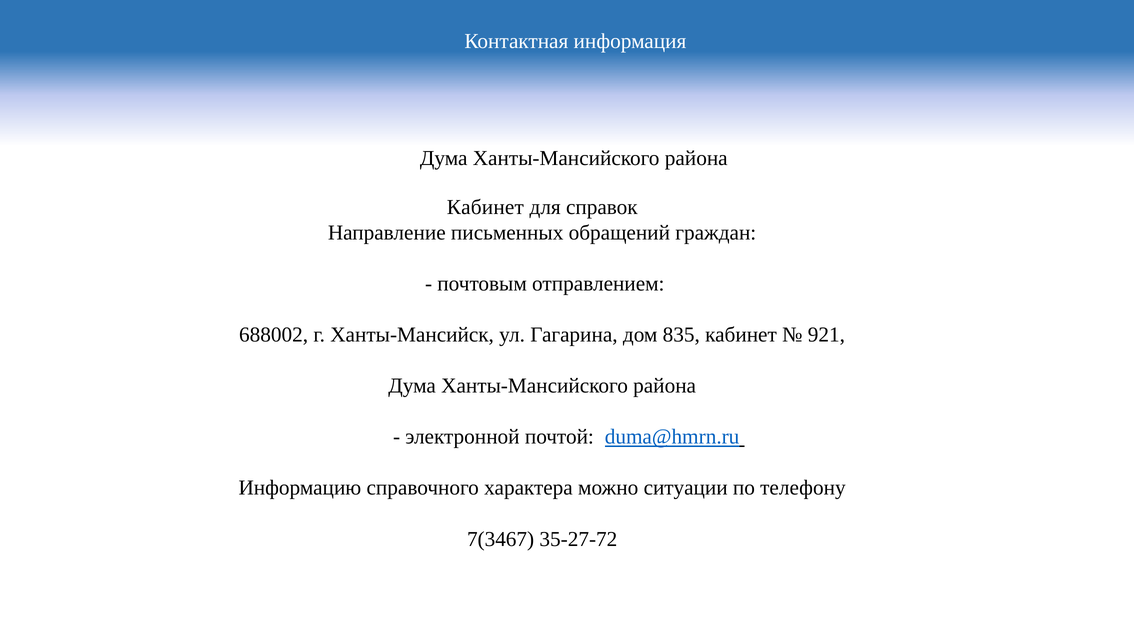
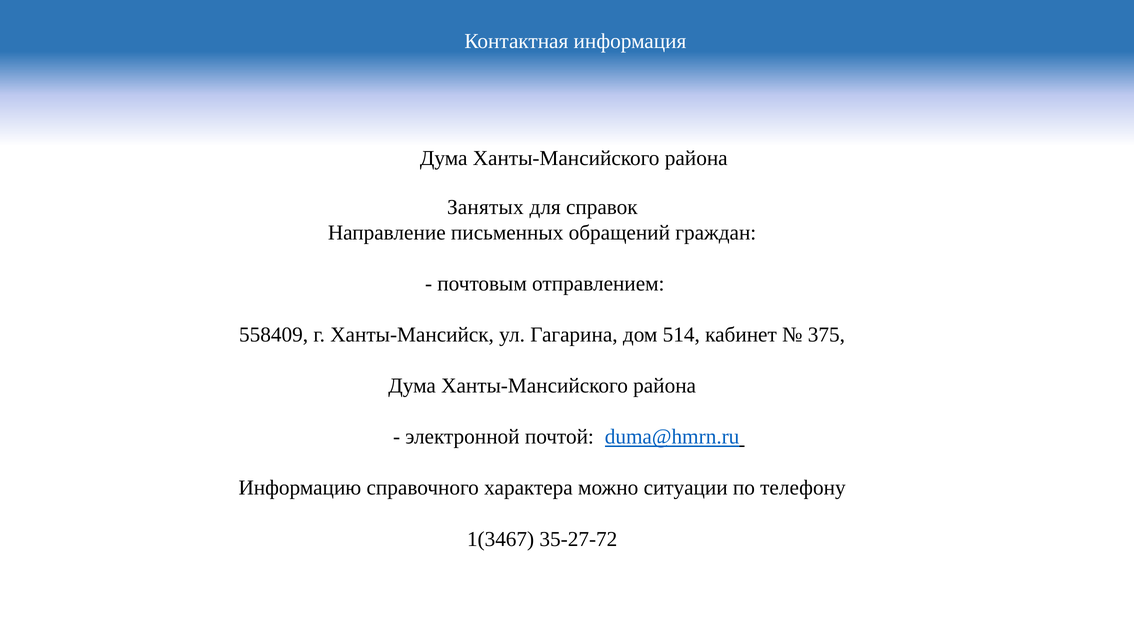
Кабинет: Кабинет -> Занятых (485, 207)
688002: 688002 -> 558409 (274, 335)
835: 835 -> 514 (681, 335)
921: 921 -> 375 (826, 335)
7(3467: 7(3467 -> 1(3467 (501, 539)
